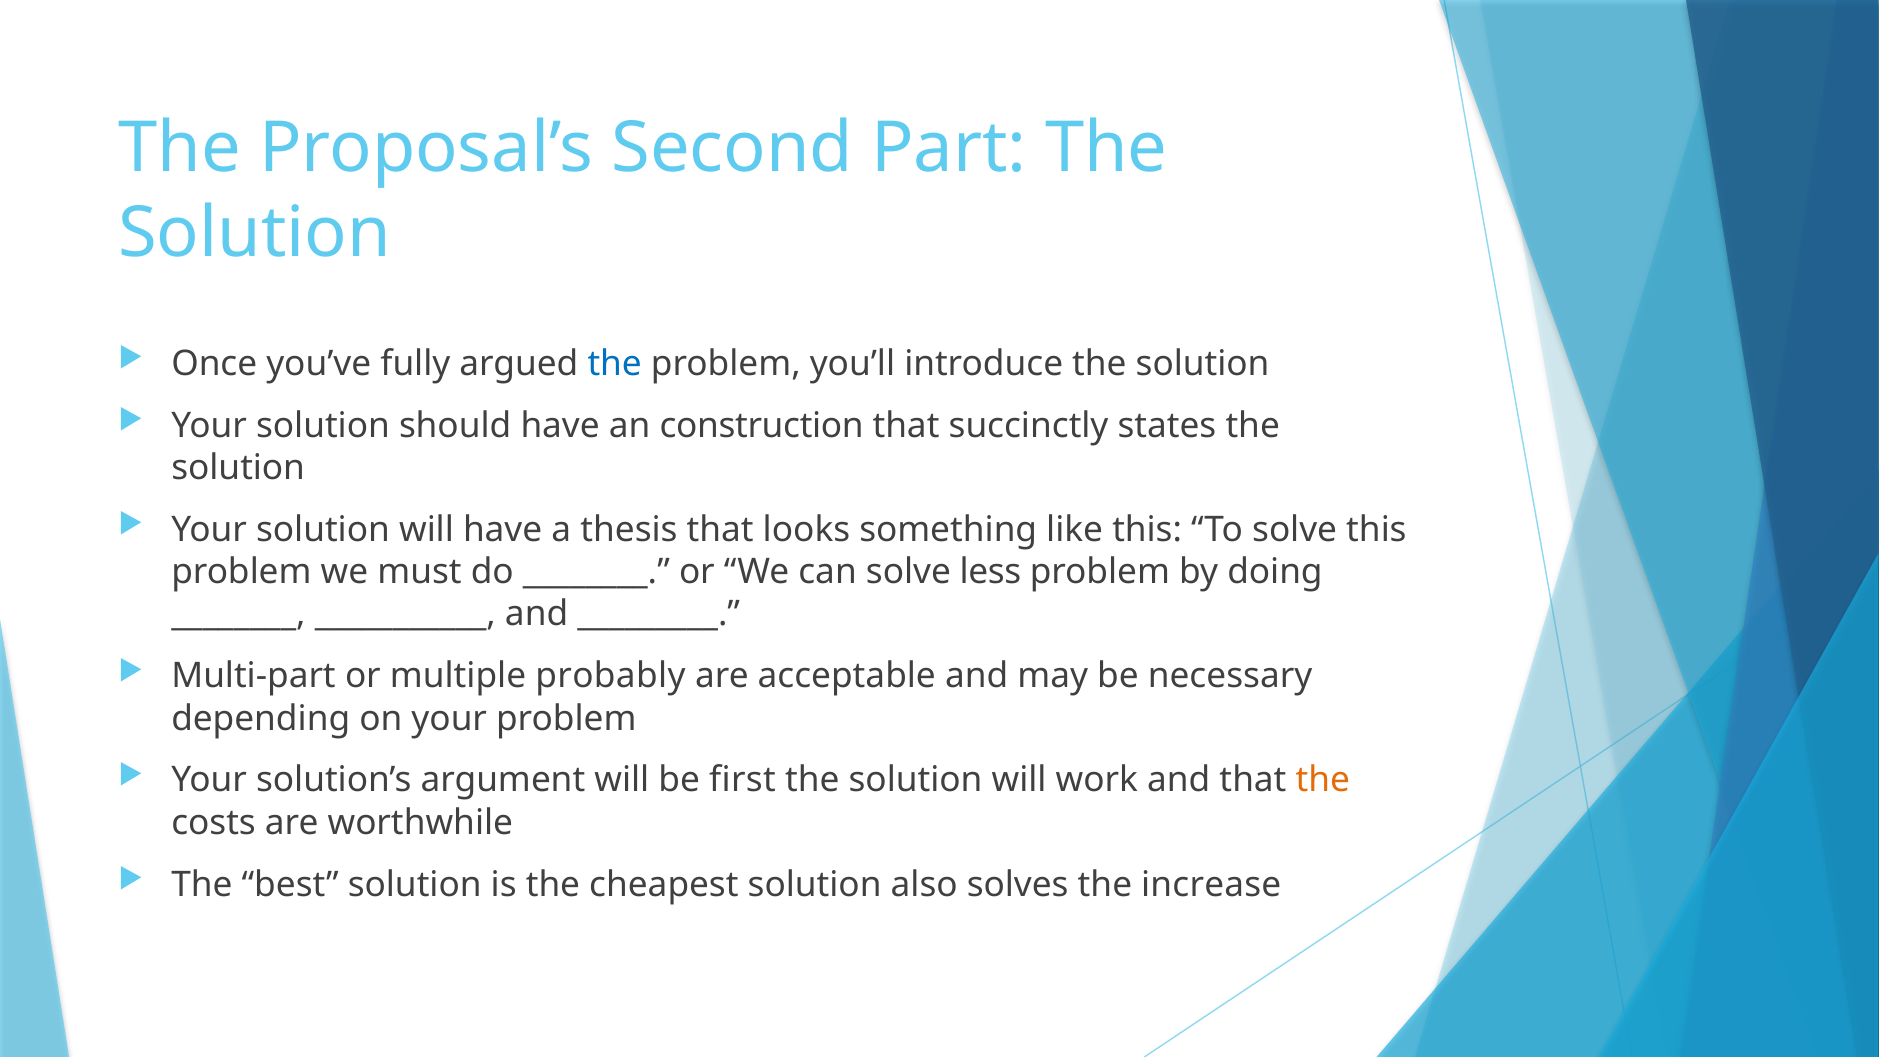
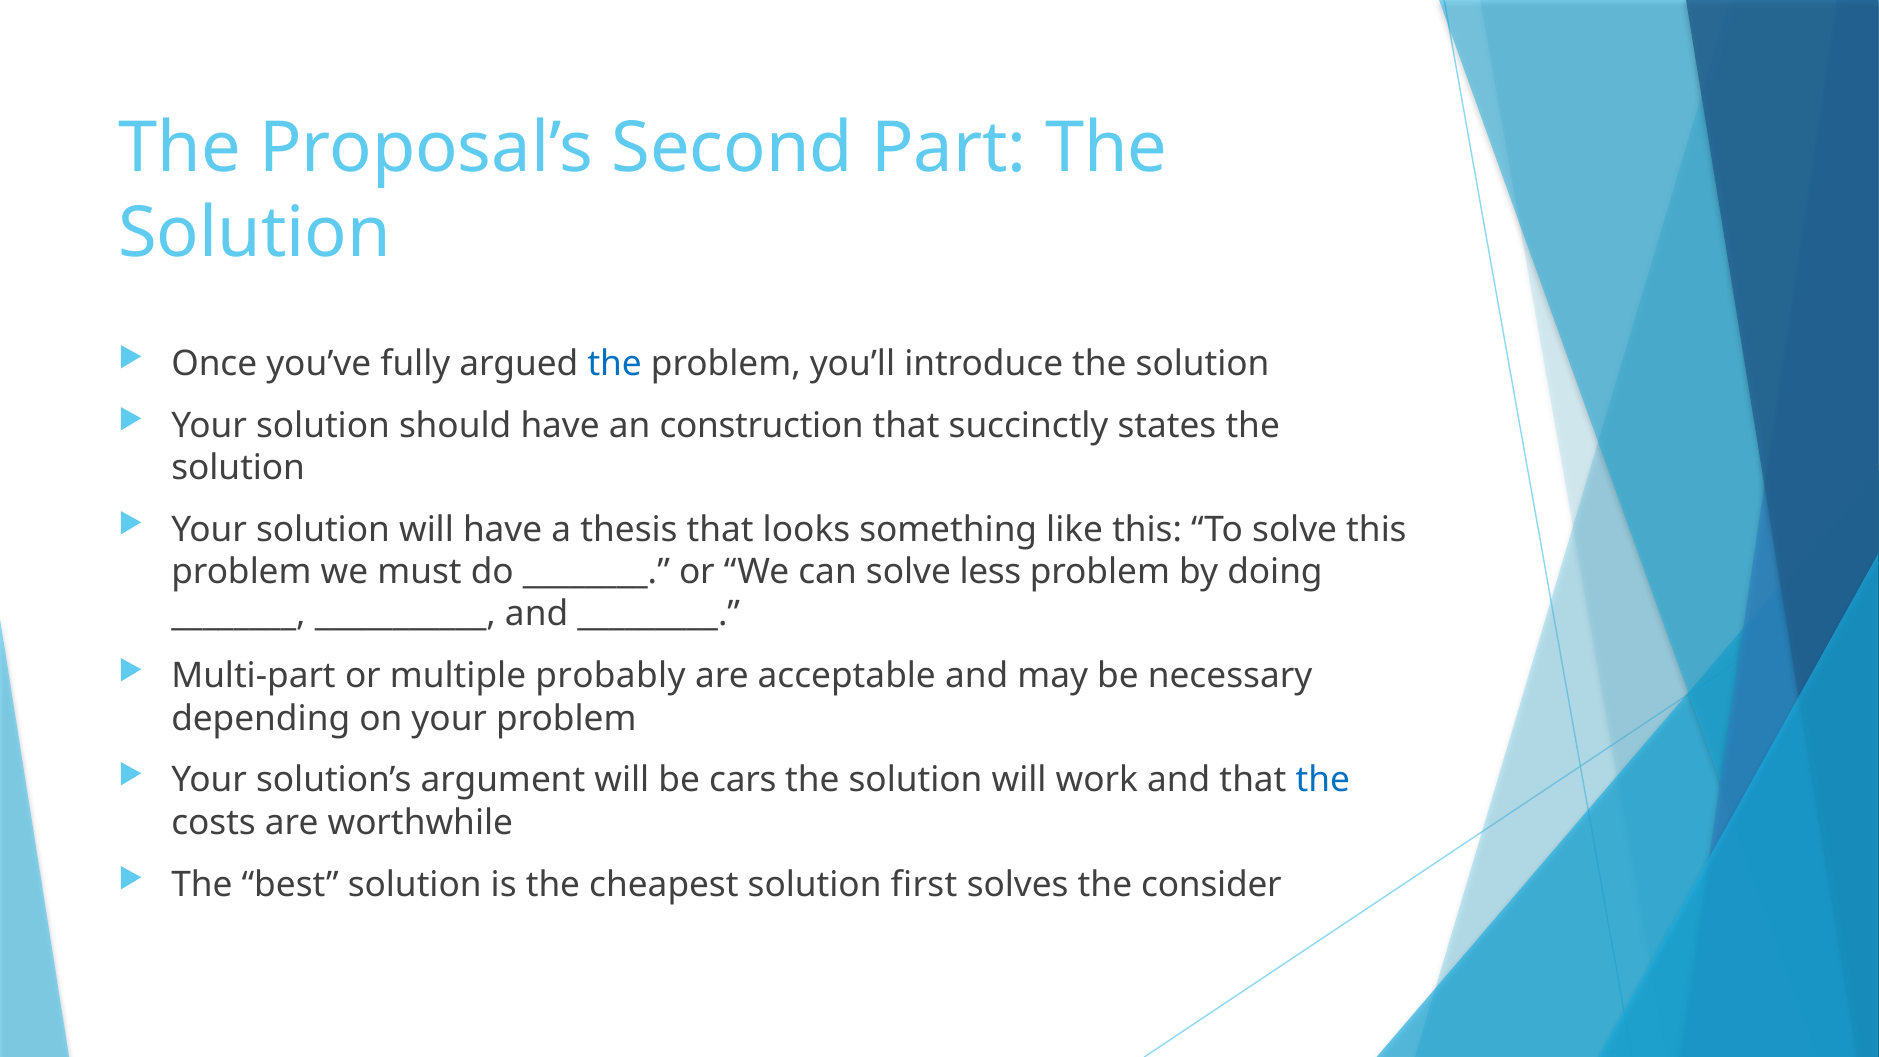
first: first -> cars (743, 780)
the colour: orange -> blue (1323, 780)
also: also -> first (924, 884)
increase: increase -> consider (1211, 884)
